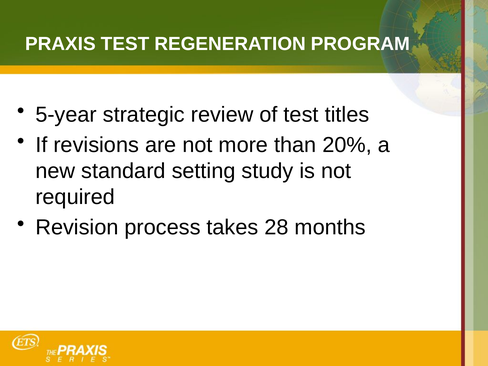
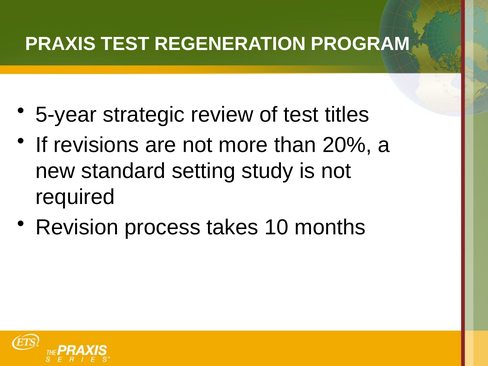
28: 28 -> 10 (277, 227)
